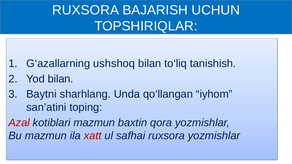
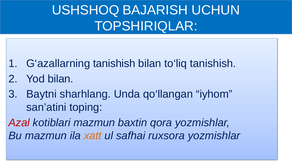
RUXSORA: RUXSORA -> USHSHOQ (86, 10)
G‘azallarning ushshoq: ushshoq -> tanishish (114, 64)
xatt colour: red -> orange (93, 136)
